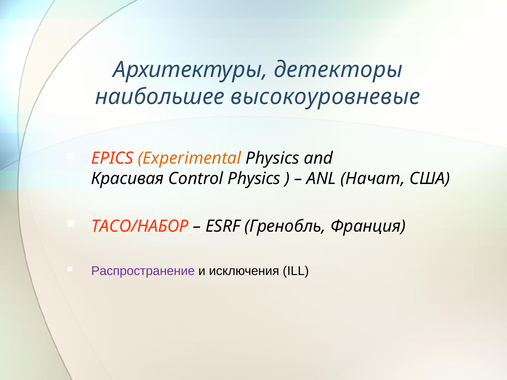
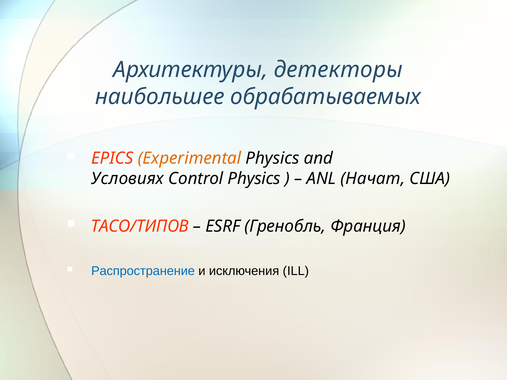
высокоуровневые: высокоуровневые -> обрабатываемых (326, 97)
Красивая: Красивая -> Условиях (127, 179)
TACO/НАБОР: TACO/НАБОР -> TACO/ТИПОВ (140, 226)
Распространение colour: purple -> blue (143, 271)
